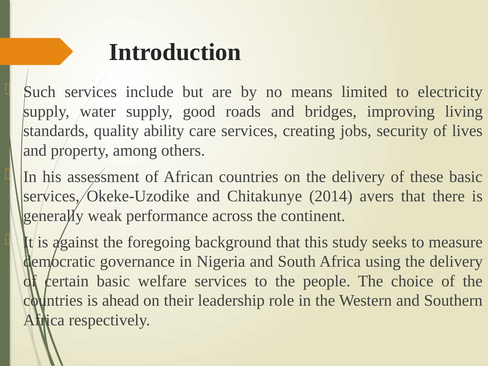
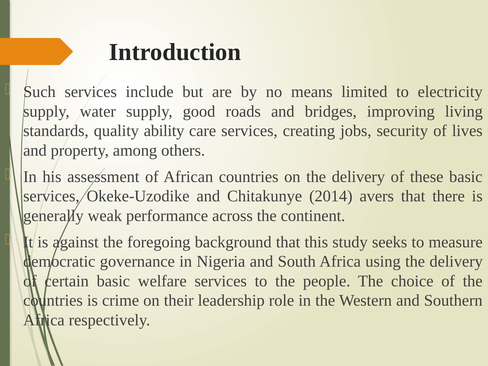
ahead: ahead -> crime (121, 301)
